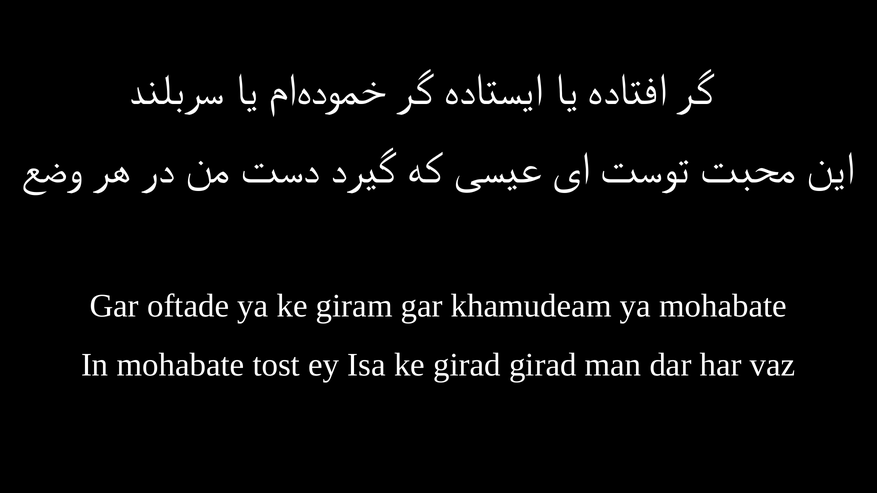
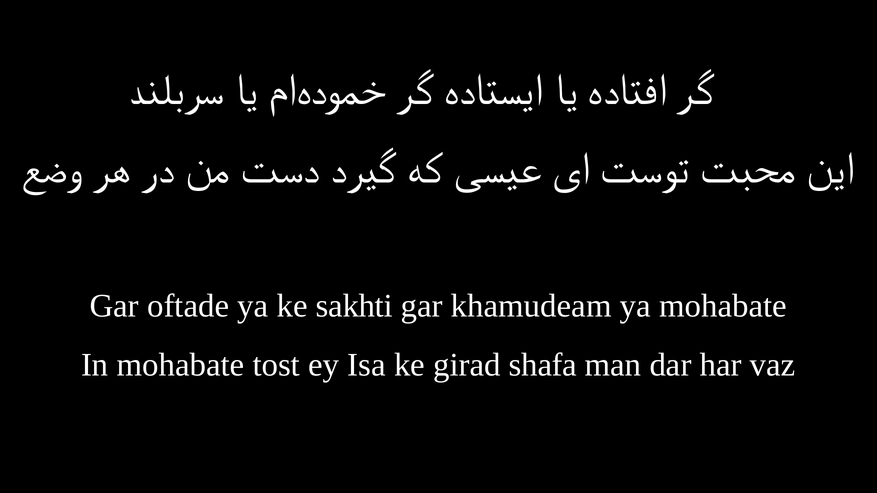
giram: giram -> sakhti (354, 306)
girad girad: girad -> shafa (543, 365)
